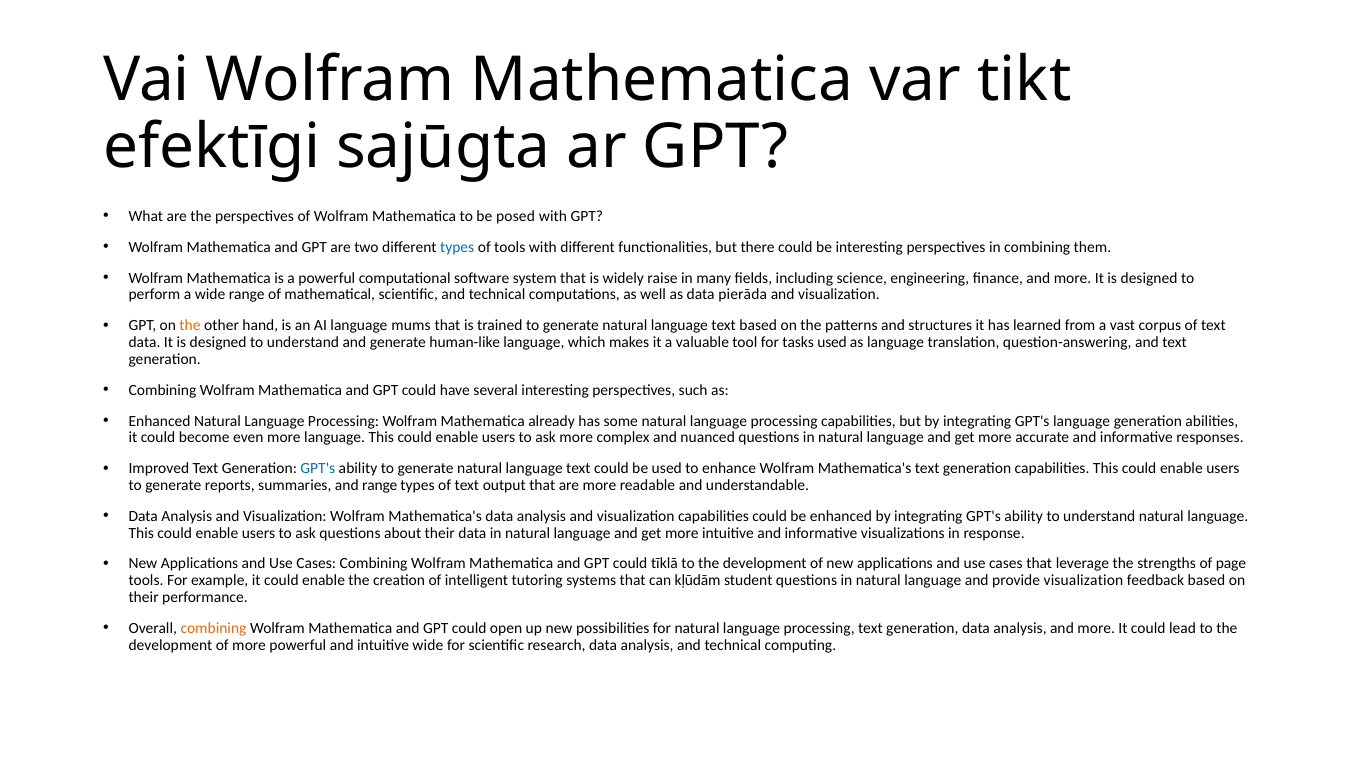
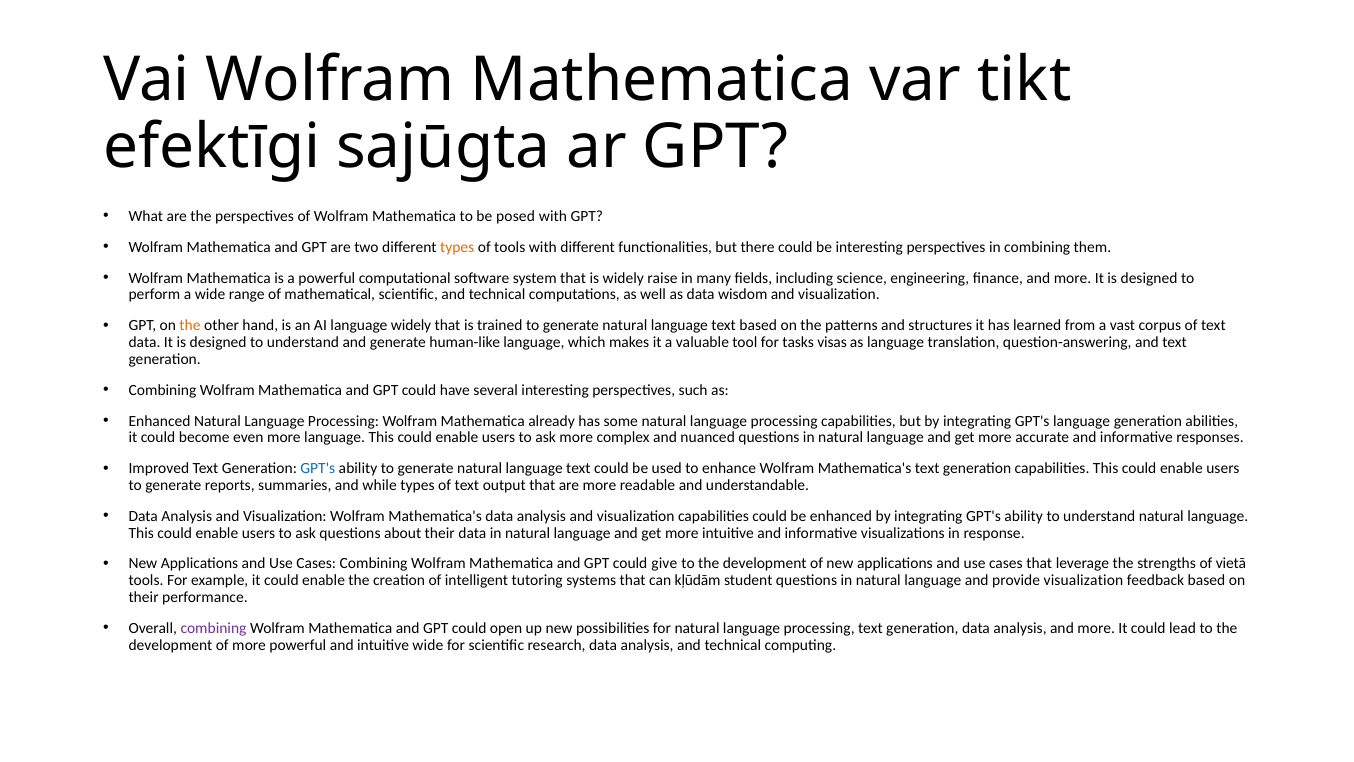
types colour: blue -> orange (457, 247)
pierāda: pierāda -> wisdom (743, 295)
language mums: mums -> widely (411, 325)
tasks used: used -> visas (832, 342)
and range: range -> while (380, 485)
tīklā: tīklā -> give (664, 564)
page: page -> vietā (1231, 564)
combining colour: orange -> purple (213, 628)
